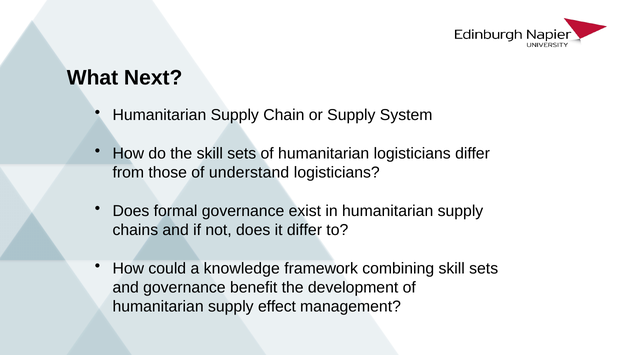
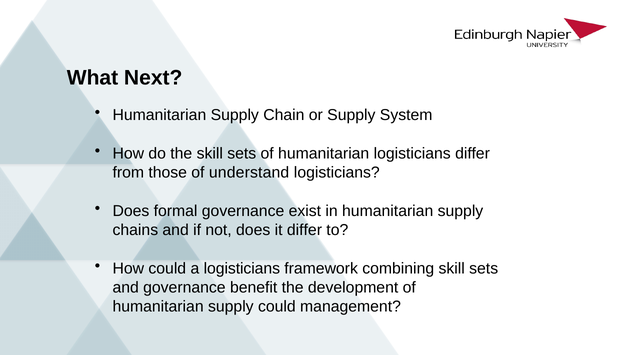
a knowledge: knowledge -> logisticians (242, 269)
supply effect: effect -> could (277, 307)
